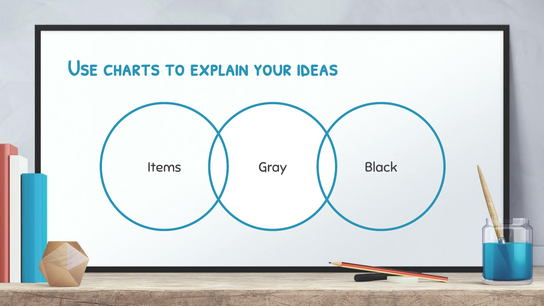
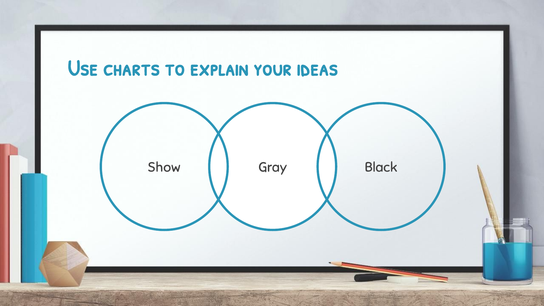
Items: Items -> Show (164, 167)
